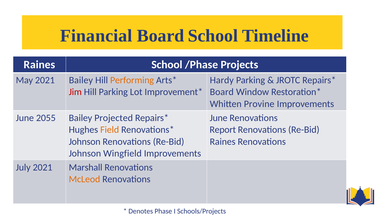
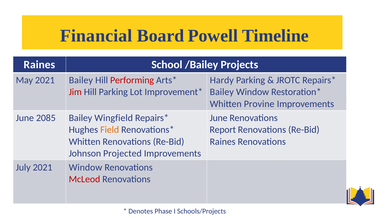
Board School: School -> Powell (213, 36)
/Phase: /Phase -> /Bailey (202, 65)
Performing colour: orange -> red (132, 80)
Board: Board -> Bailey (222, 92)
2055: 2055 -> 2085 (46, 118)
Projected: Projected -> Wingfield (114, 118)
Johnson: Johnson -> Whitten (85, 141)
Wingfield: Wingfield -> Projected (122, 153)
2021 Marshall: Marshall -> Window (85, 167)
McLeod colour: orange -> red (84, 179)
